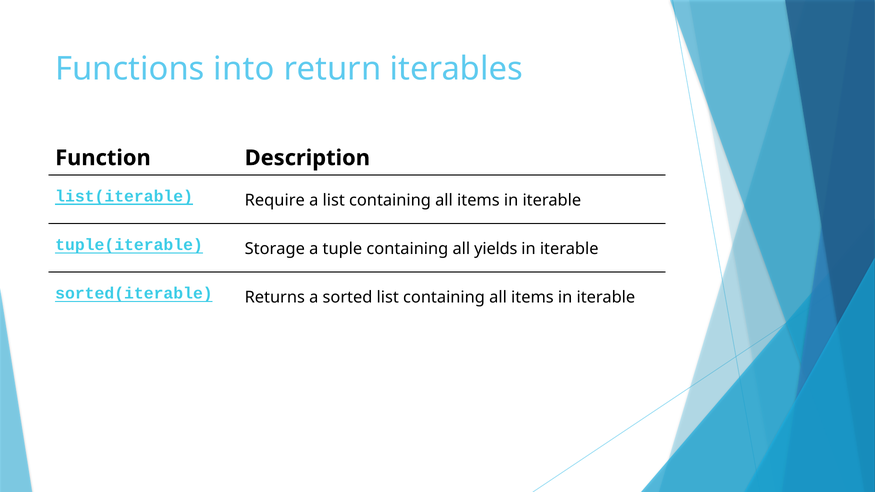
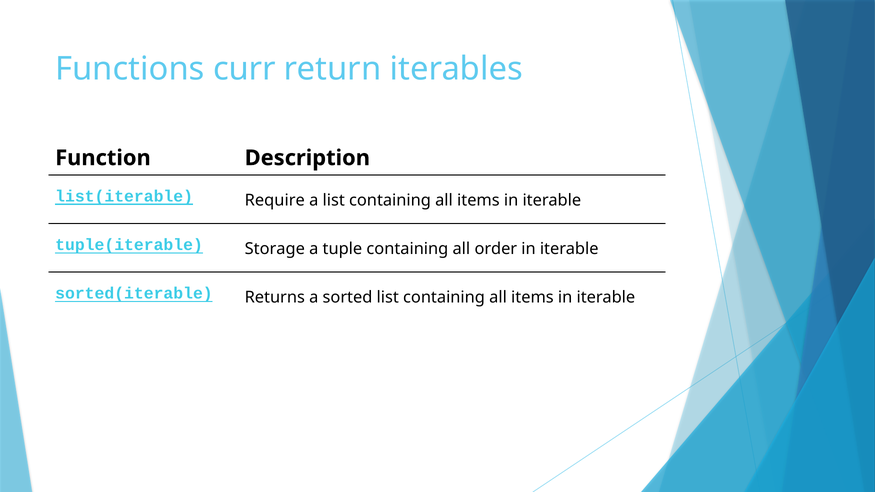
into: into -> curr (244, 69)
yields: yields -> order (496, 249)
